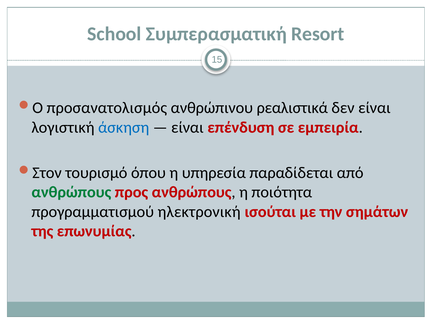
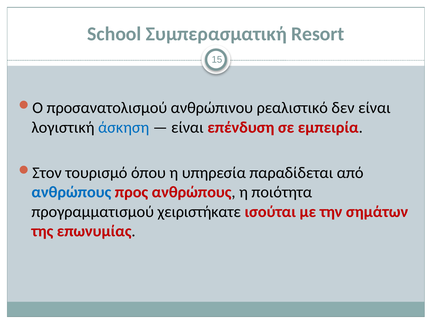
προσανατολισμός: προσανατολισμός -> προσανατολισμού (107, 108)
ρεαλιστικά: ρεαλιστικά -> ρεαλιστικό (292, 108)
ανθρώπους colour: green -> blue (71, 192)
ηλεκτρονική: ηλεκτρονική -> χειριστήκατε (199, 212)
